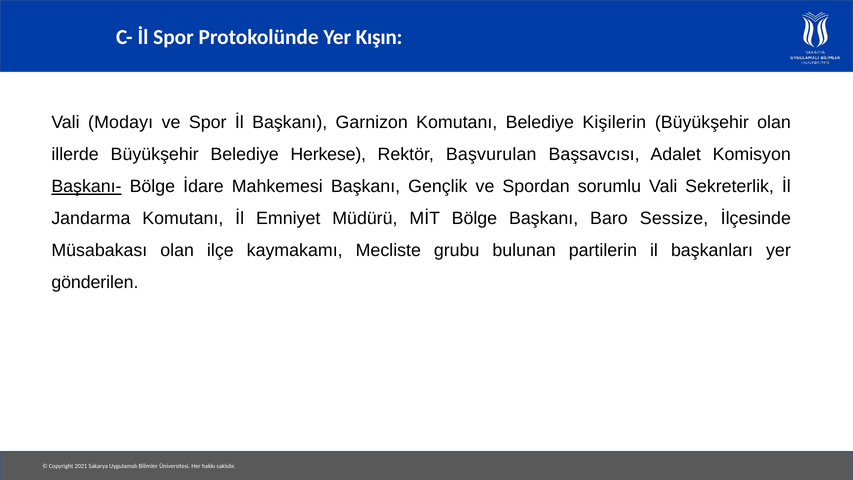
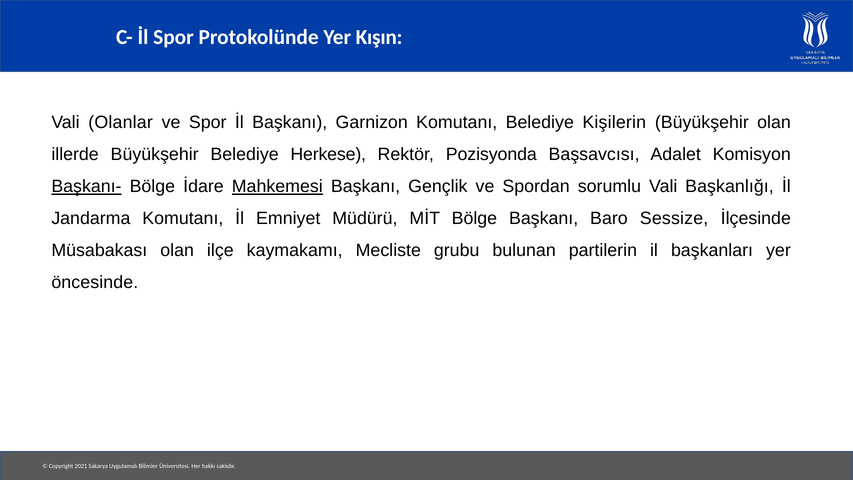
Modayı: Modayı -> Olanlar (121, 123)
Başvurulan: Başvurulan -> Pozisyonda (491, 155)
Mahkemesi underline: none -> present (277, 187)
Sekreterlik: Sekreterlik -> Başkanlığı (730, 187)
gönderilen: gönderilen -> öncesinde (95, 282)
